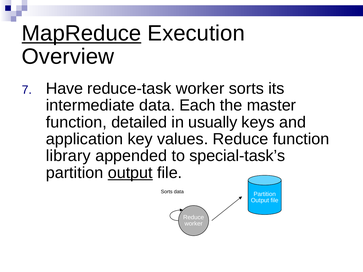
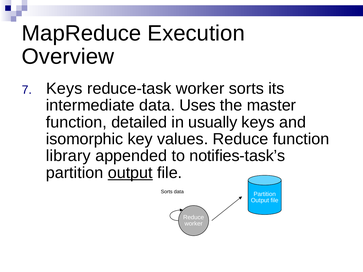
MapReduce underline: present -> none (82, 33)
Have: Have -> Keys (64, 89)
Each: Each -> Uses (198, 106)
application: application -> isomorphic (85, 139)
special-task’s: special-task’s -> notifies-task’s (237, 156)
